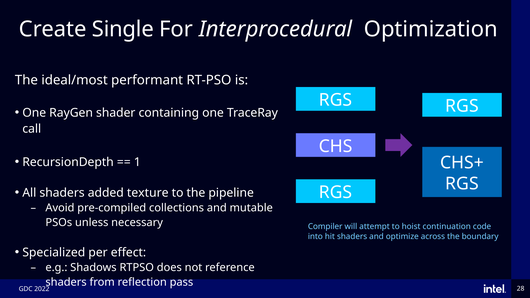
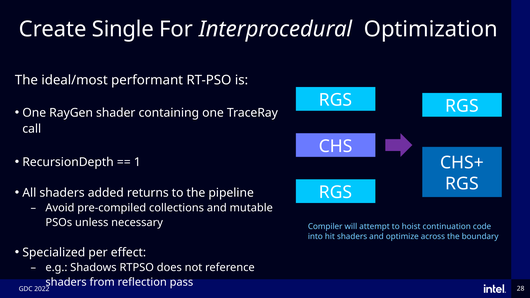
texture: texture -> returns (148, 193)
